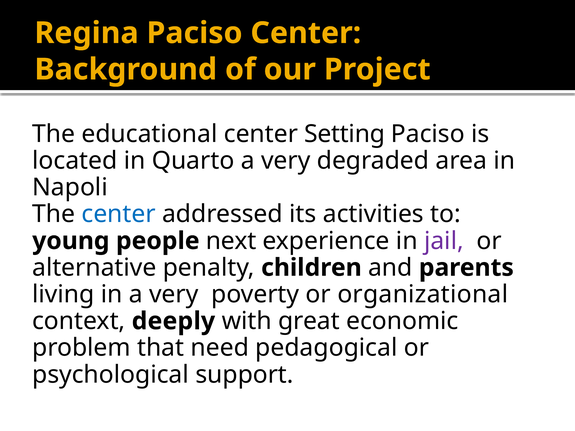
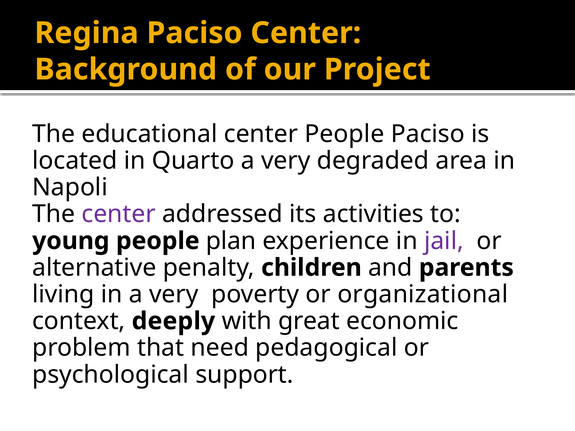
center Setting: Setting -> People (344, 134)
center colour: blue -> purple (119, 214)
next: next -> plan (231, 241)
